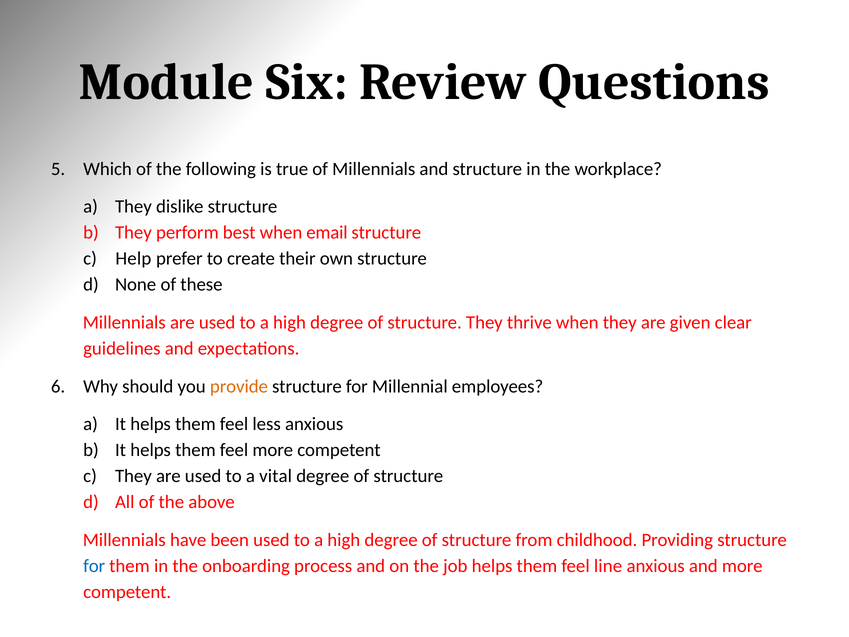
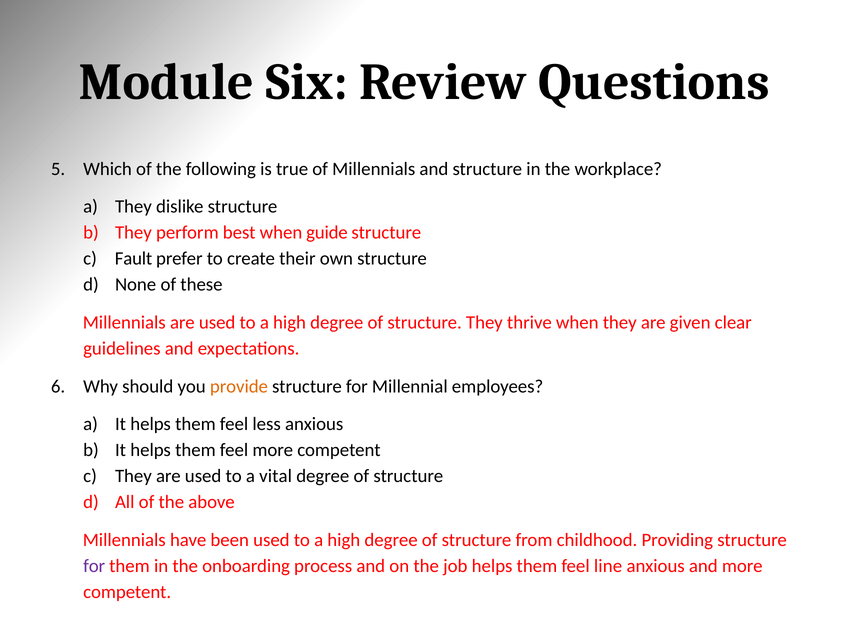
email: email -> guide (327, 233)
Help: Help -> Fault (134, 259)
for colour: blue -> purple (94, 566)
